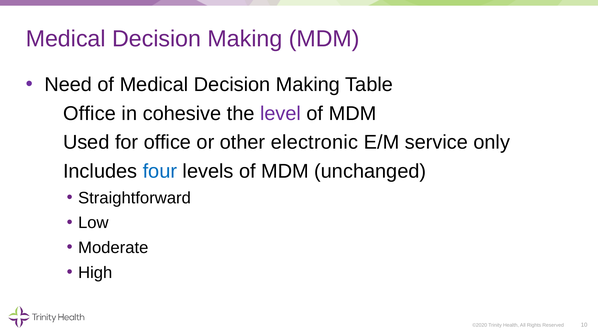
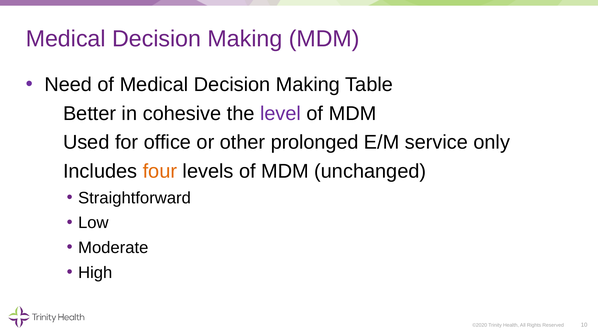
Office: Office -> Better (90, 114)
electronic: electronic -> prolonged (315, 142)
four colour: blue -> orange (160, 171)
